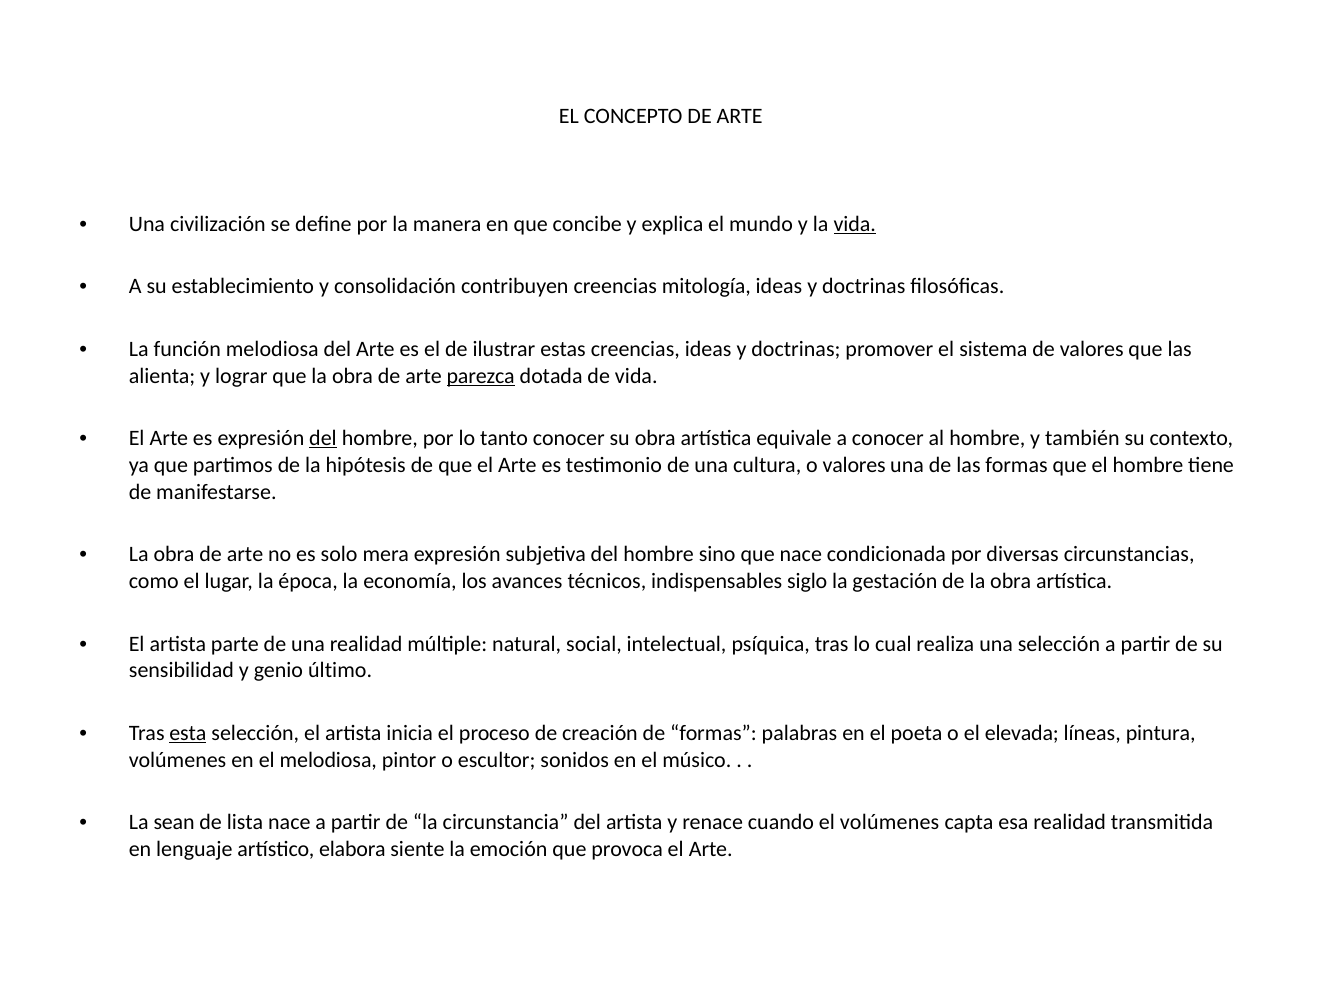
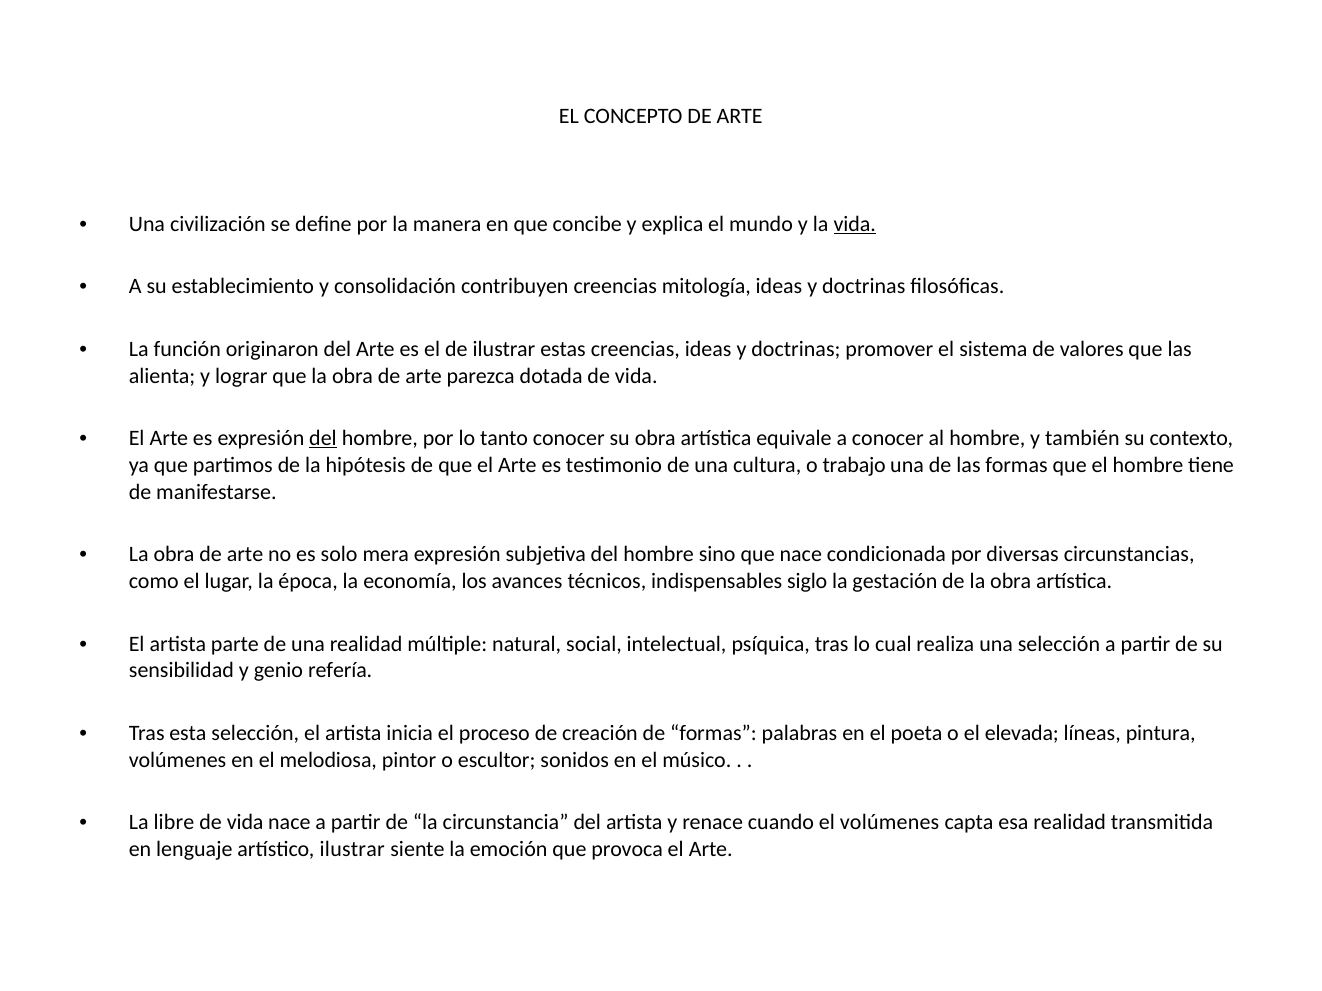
función melodiosa: melodiosa -> originaron (272, 349)
parezca underline: present -> none (481, 376)
o valores: valores -> trabajo (854, 465)
último: último -> refería (340, 671)
esta underline: present -> none (188, 734)
sean: sean -> libre (174, 823)
lista: lista -> vida (245, 823)
artístico elabora: elabora -> ilustrar (352, 850)
